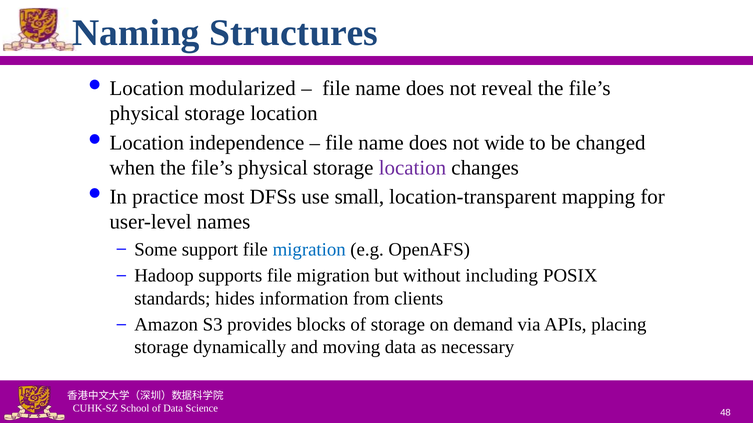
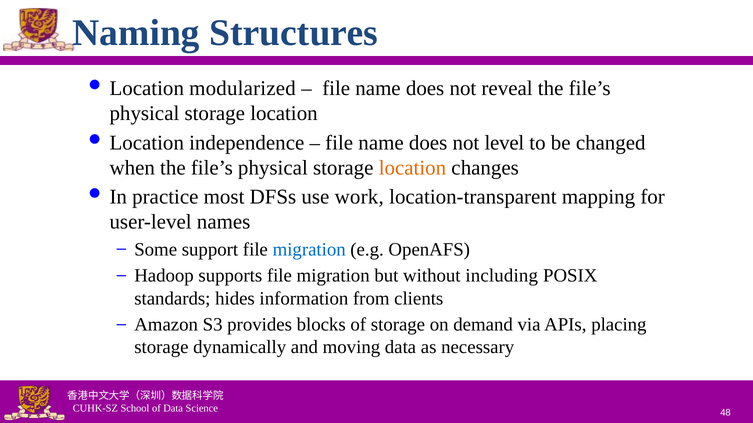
wide: wide -> level (504, 143)
location colour: purple -> orange (412, 168)
small: small -> work (359, 197)
